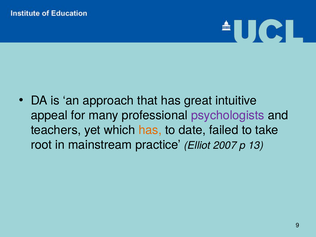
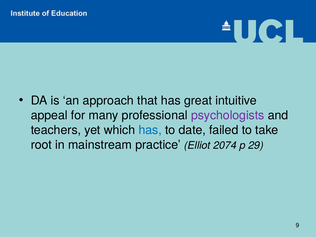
has colour: orange -> blue (150, 130)
2007: 2007 -> 2074 (225, 145)
13: 13 -> 29 (256, 145)
